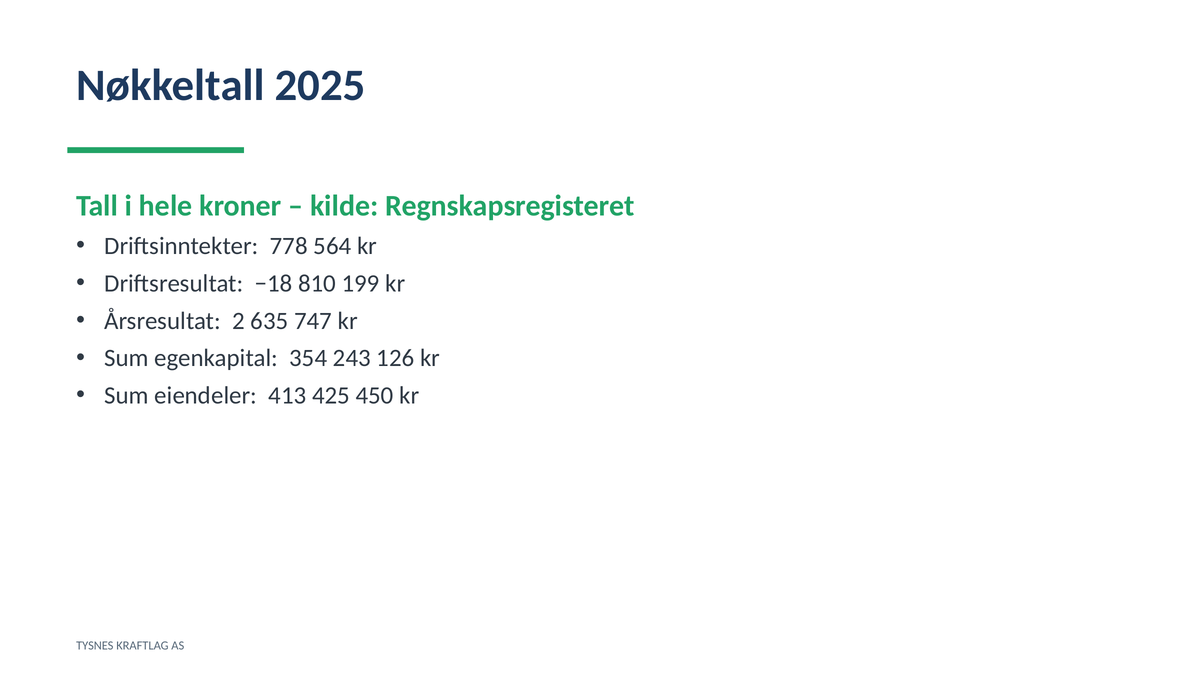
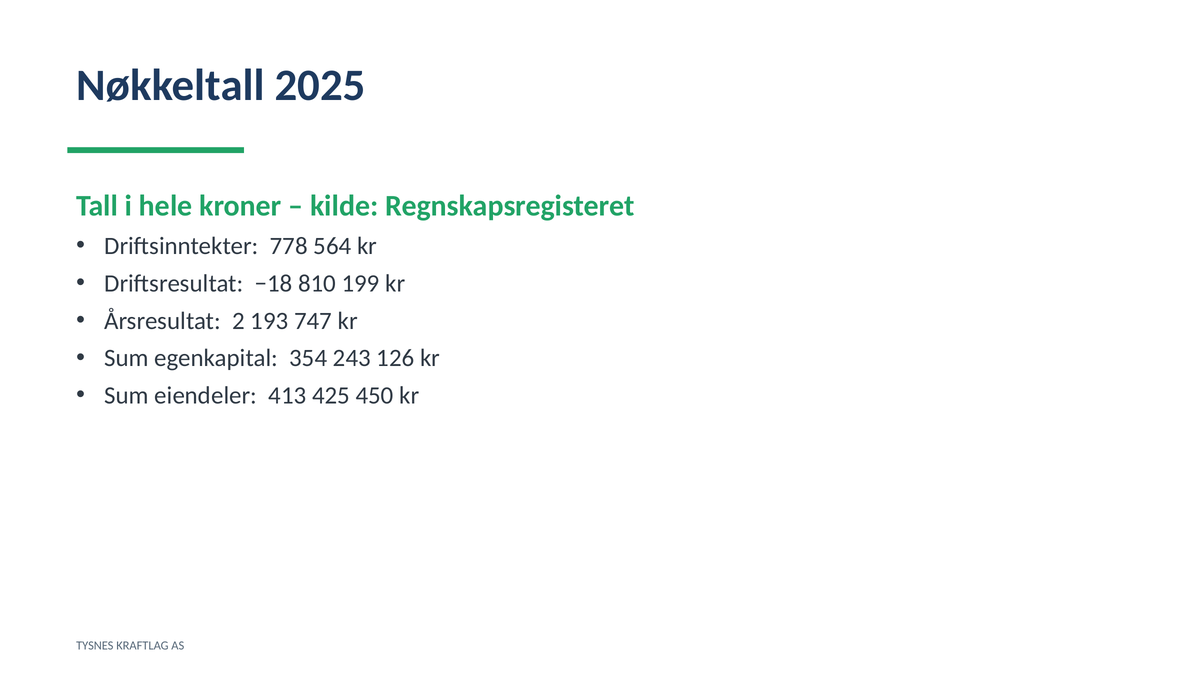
635: 635 -> 193 (269, 321)
